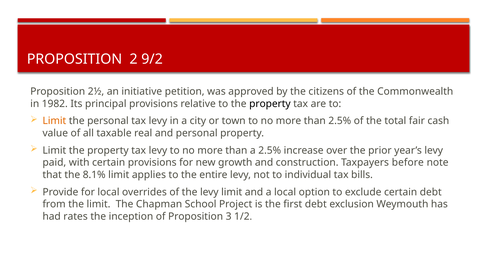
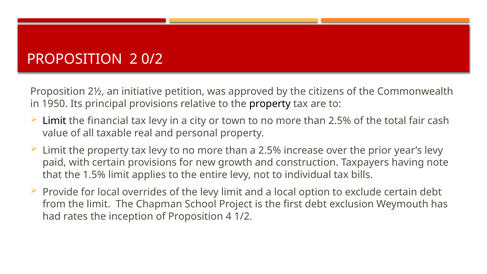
9/2: 9/2 -> 0/2 (152, 59)
1982: 1982 -> 1950 (55, 104)
Limit colour: orange -> black (54, 121)
the personal: personal -> financial (108, 121)
before: before -> having (408, 163)
8.1%: 8.1% -> 1.5% (94, 175)
3: 3 -> 4 (229, 216)
